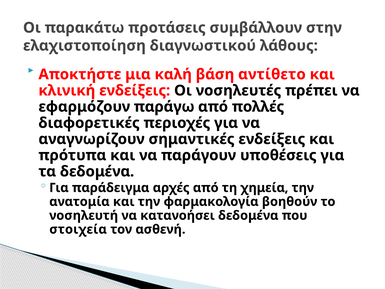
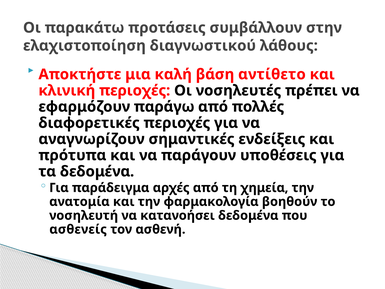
κλινική ενδείξεις: ενδείξεις -> περιοχές (135, 90)
στοιχεία: στοιχεία -> ασθενείς (78, 229)
